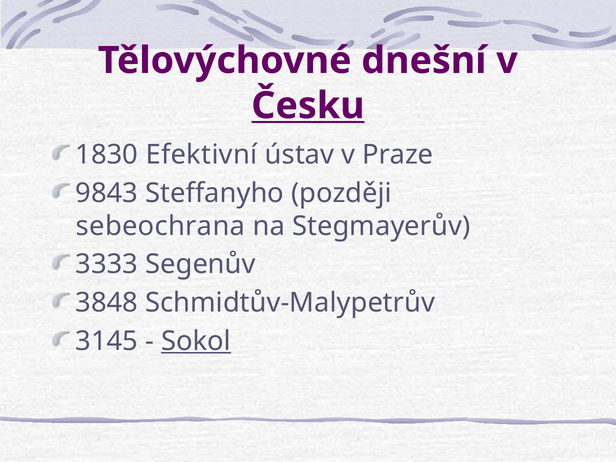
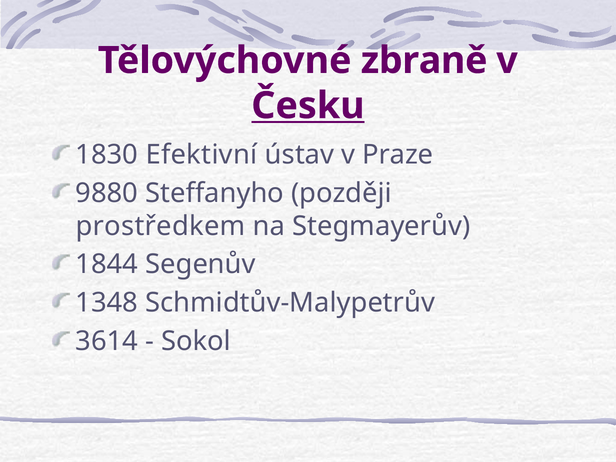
dnešní: dnešní -> zbraně (424, 61)
9843: 9843 -> 9880 (107, 193)
sebeochrana: sebeochrana -> prostředkem (160, 226)
3333: 3333 -> 1844 (107, 264)
3848: 3848 -> 1348 (107, 303)
3145: 3145 -> 3614 (107, 341)
Sokol underline: present -> none (196, 341)
